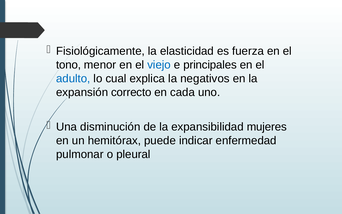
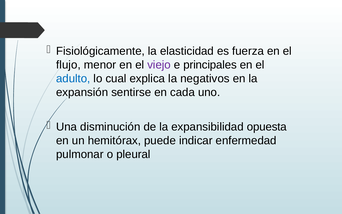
tono: tono -> flujo (68, 65)
viejo colour: blue -> purple (159, 65)
correcto: correcto -> sentirse (131, 92)
mujeres: mujeres -> opuesta (267, 127)
